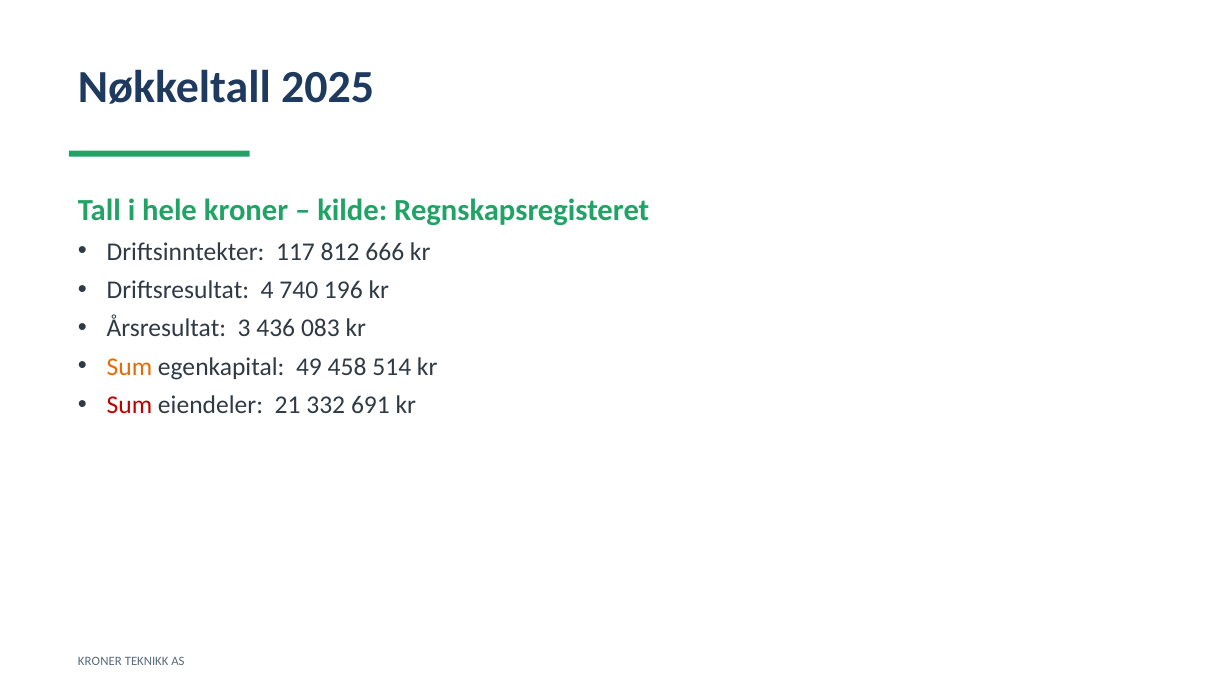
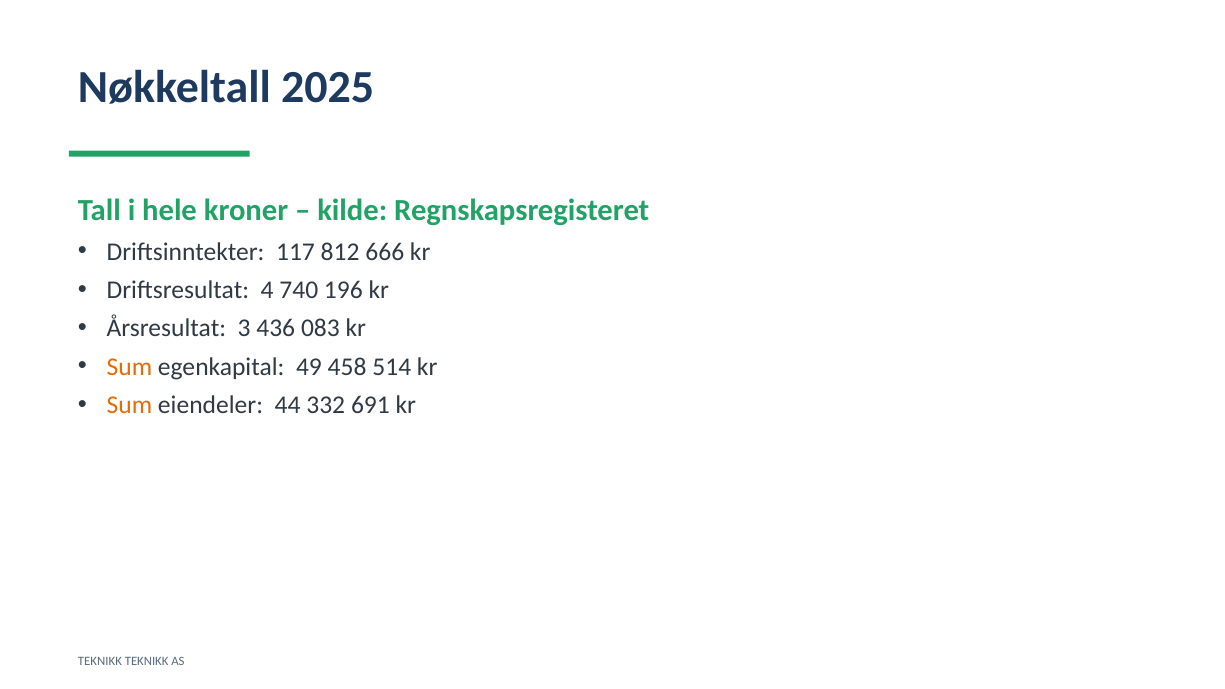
Sum colour: red -> orange (129, 405)
21: 21 -> 44 (288, 405)
KRONER: KRONER -> TEKNIKK (100, 661)
